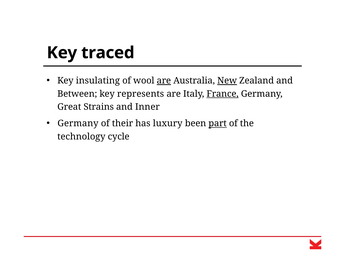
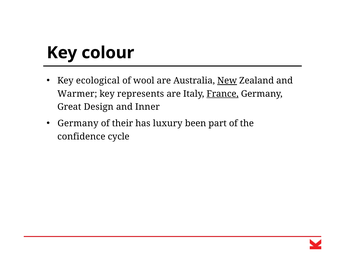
traced: traced -> colour (108, 53)
insulating: insulating -> ecological (98, 81)
are underline: present -> none (164, 81)
Between: Between -> Warmer (77, 94)
Strains: Strains -> Design (99, 107)
part underline: present -> none (218, 124)
technology: technology -> confidence (81, 137)
